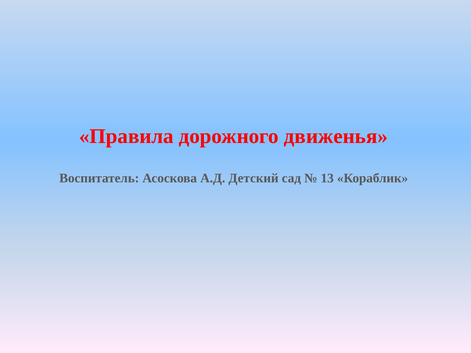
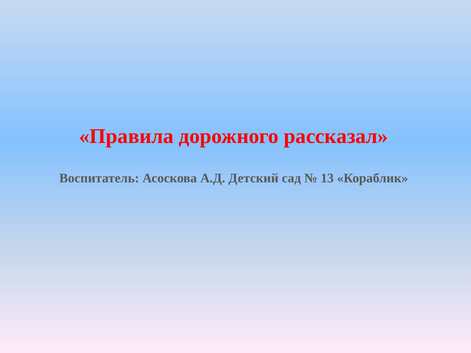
движенья: движенья -> рассказал (336, 136)
